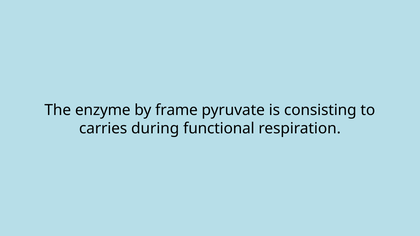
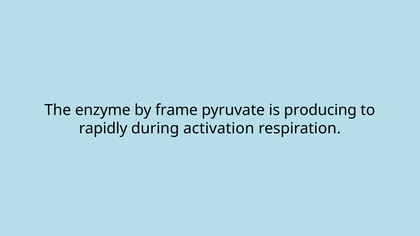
consisting: consisting -> producing (320, 110)
carries: carries -> rapidly (103, 129)
functional: functional -> activation (219, 129)
